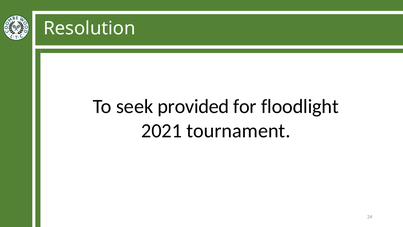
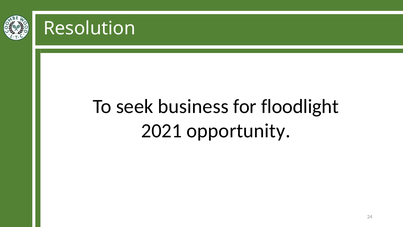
provided: provided -> business (193, 106)
tournament: tournament -> opportunity (238, 131)
